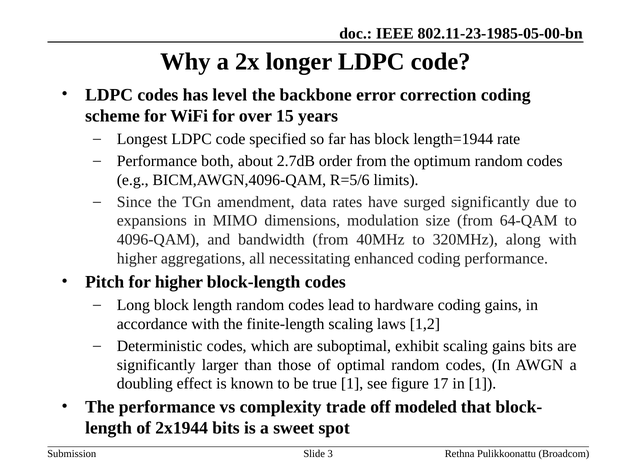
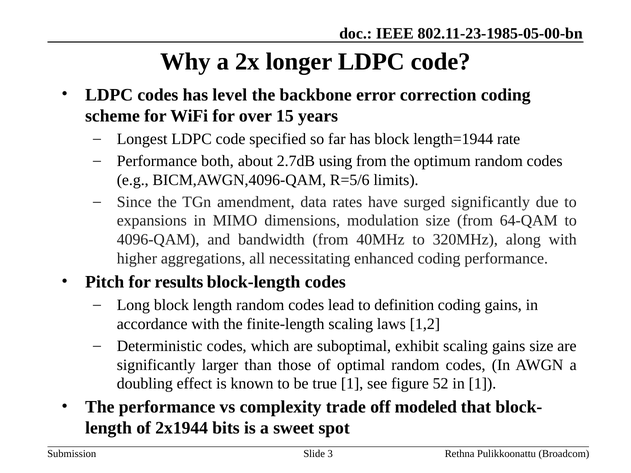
order: order -> using (336, 161)
for higher: higher -> results (179, 282)
hardware: hardware -> definition (404, 305)
gains bits: bits -> size (541, 346)
17: 17 -> 52 (441, 384)
